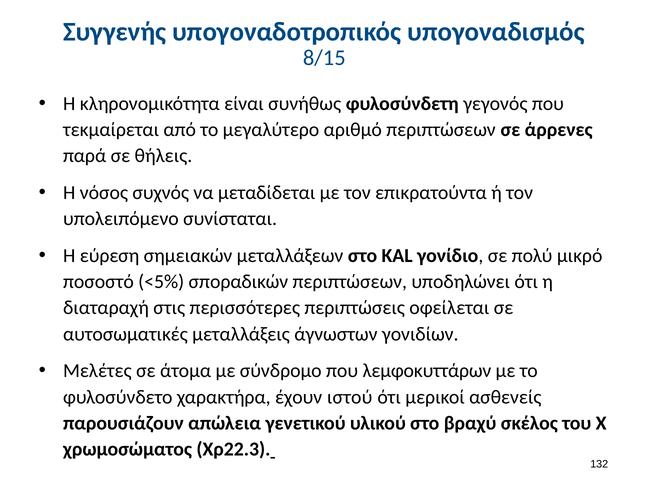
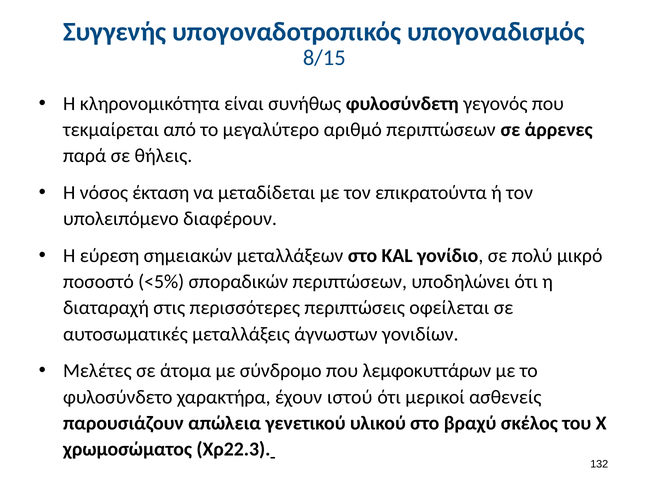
συχνός: συχνός -> έκταση (161, 192)
συνίσταται: συνίσταται -> διαφέρουν (230, 219)
